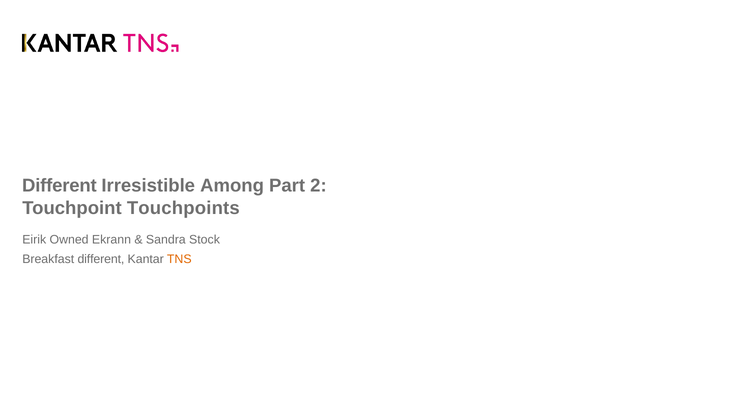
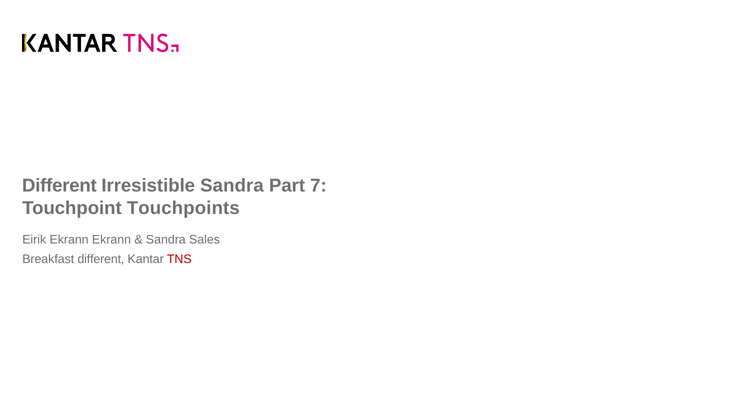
Irresistible Among: Among -> Sandra (232, 186)
2: 2 -> 7 (318, 186)
Eirik Owned: Owned -> Ekrann (69, 239)
Stock: Stock -> Sales (205, 239)
TNS colour: orange -> red (179, 259)
